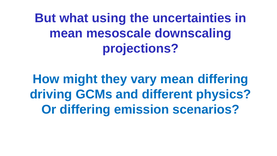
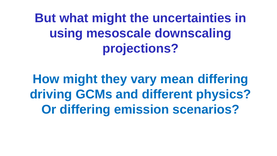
what using: using -> might (109, 18)
mean: mean -> using (66, 33)
